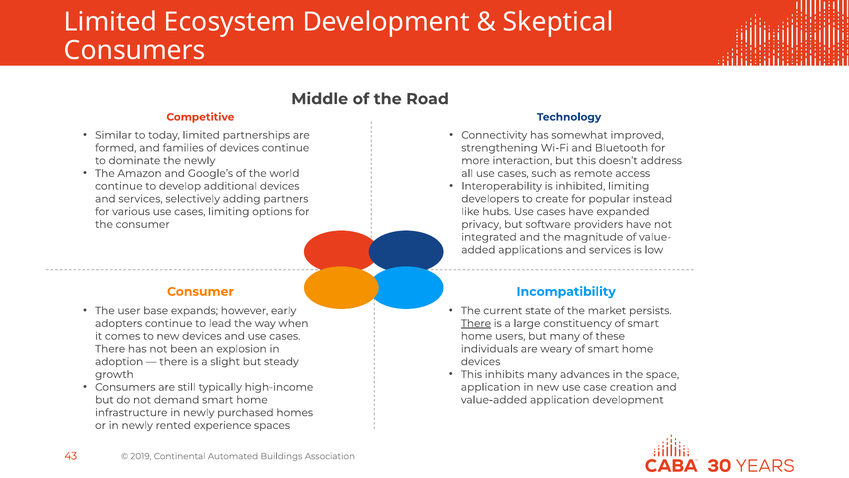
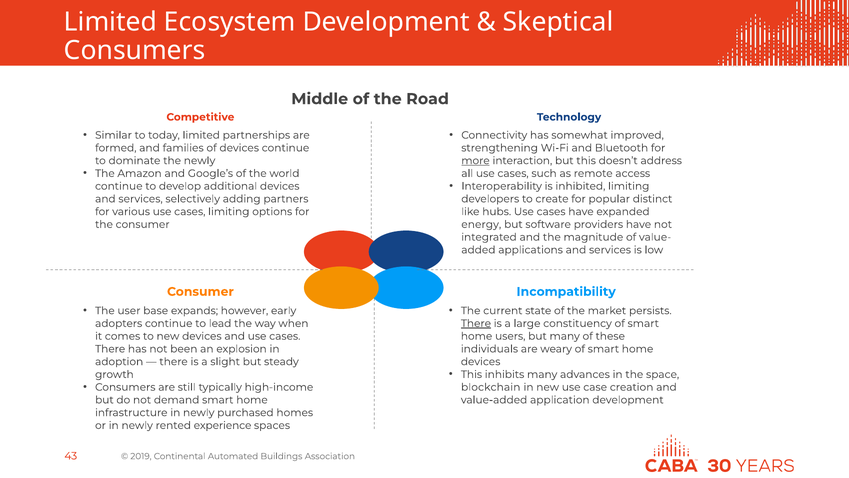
more underline: none -> present (475, 161)
instead: instead -> distinct (653, 199)
privacy: privacy -> energy (481, 224)
application: application -> blockchain (491, 387)
